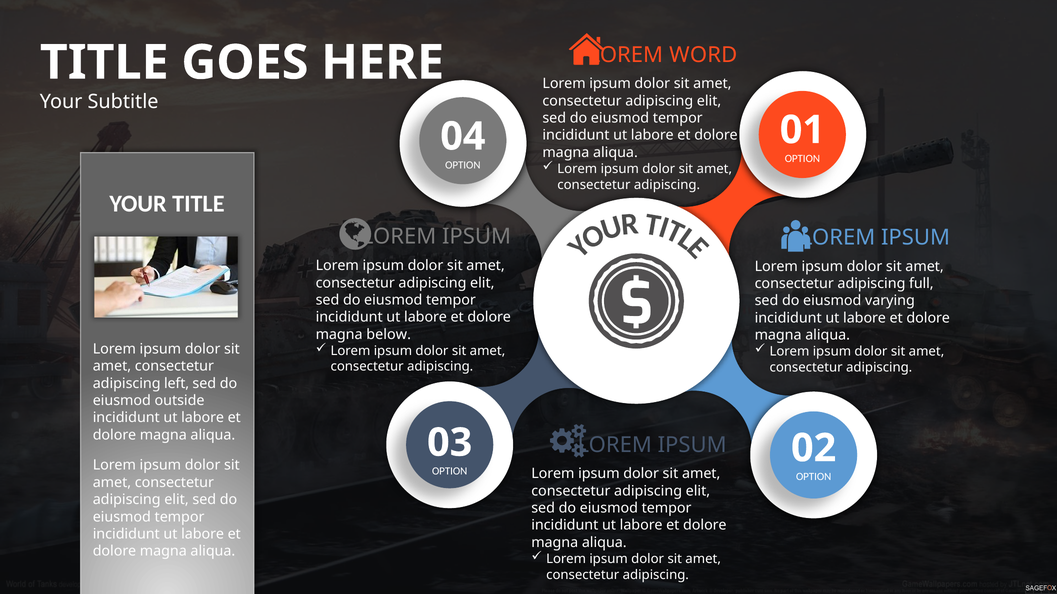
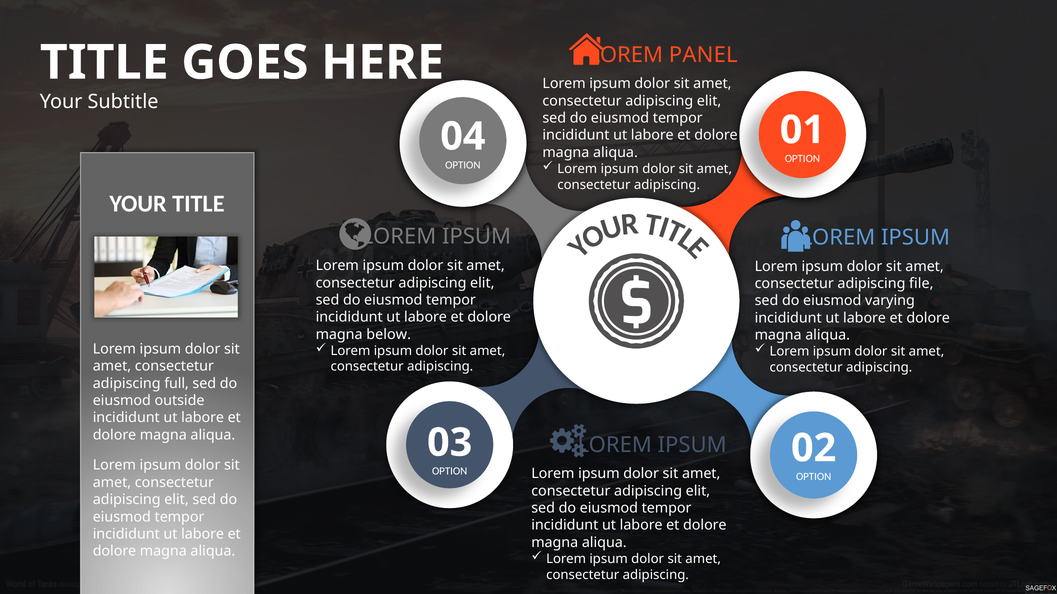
WORD: WORD -> PANEL (703, 55)
full: full -> file (921, 284)
left: left -> full (177, 384)
